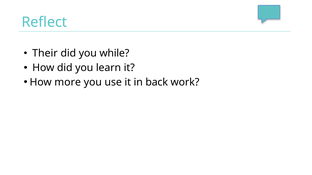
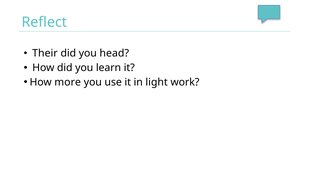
while: while -> head (114, 53)
back: back -> light (157, 82)
